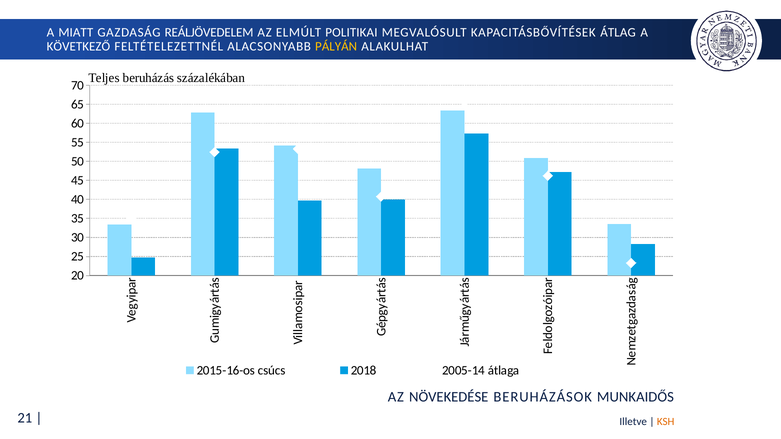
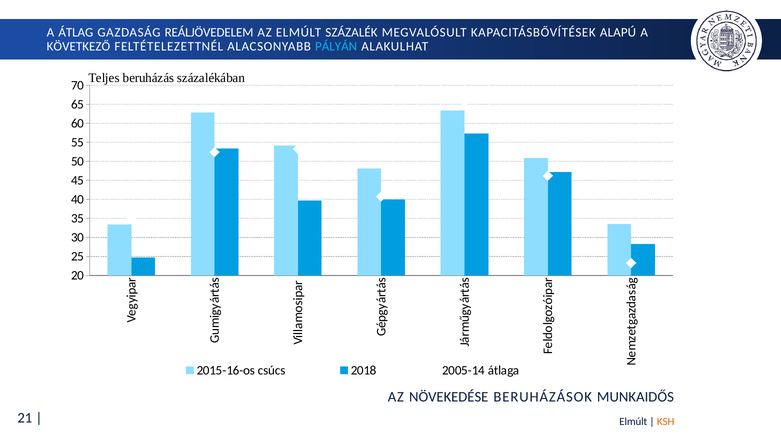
MIATT: MIATT -> ÁTLAG (76, 32)
POLITIKAI: POLITIKAI -> SZÁZALÉK (351, 32)
ÁTLAG: ÁTLAG -> ALAPÚ (618, 32)
PÁLYÁN colour: yellow -> light blue (336, 46)
Illetve: Illetve -> Elmúlt (633, 422)
